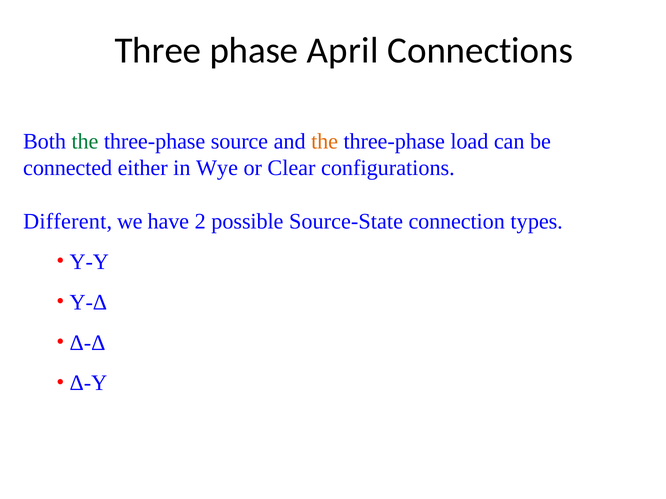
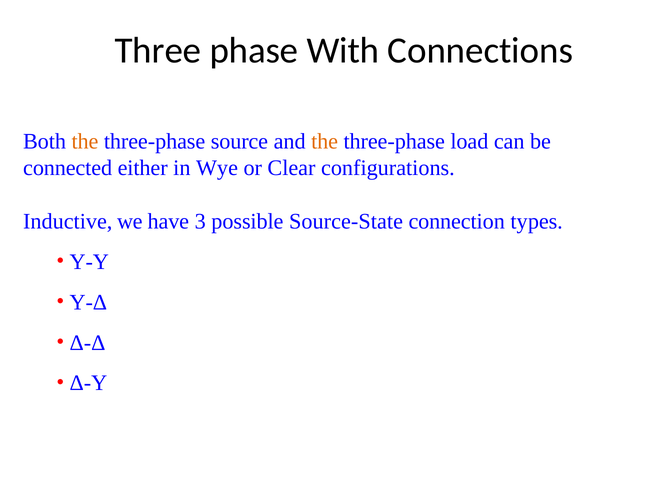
April: April -> With (343, 51)
the colour: green -> orange (85, 142)
Different: Different -> Inductive (68, 221)
2: 2 -> 3 (200, 221)
